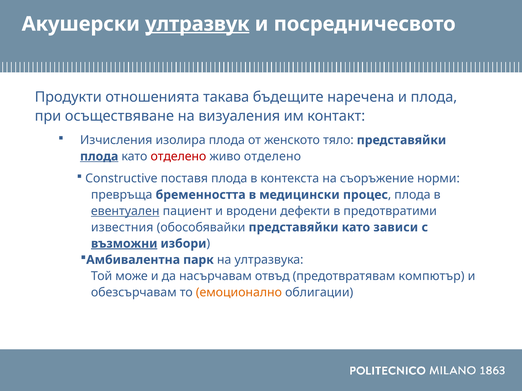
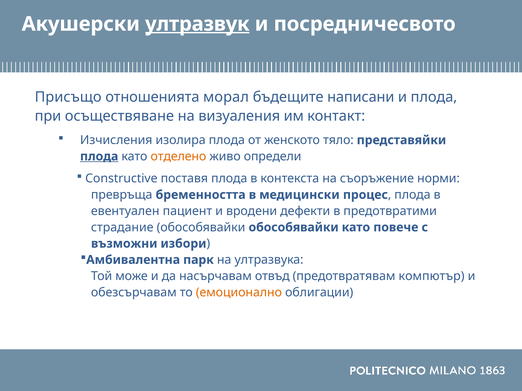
Продукти: Продукти -> Присъщо (68, 97)
такава: такава -> морал (226, 97)
наречена: наречена -> написани (361, 97)
отделено colour: red -> orange (178, 157)
живо отделено: отделено -> определи (273, 157)
евентуален underline: present -> none (125, 211)
известния: известния -> страдание (122, 228)
обособявайки представяйки: представяйки -> обособявайки (294, 228)
зависи: зависи -> повече (396, 228)
възможни underline: present -> none (124, 244)
